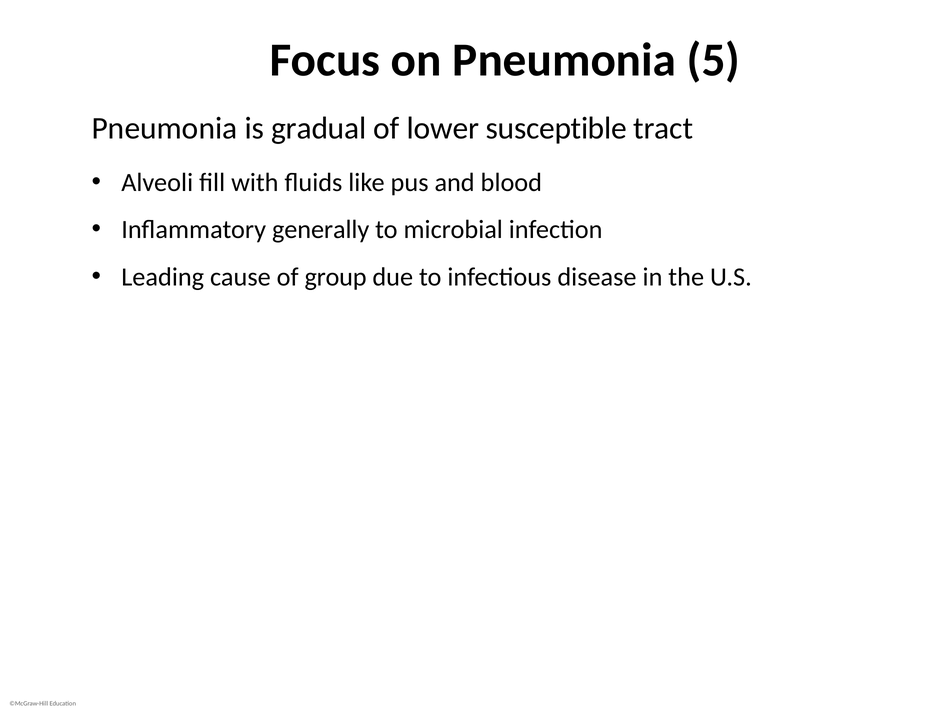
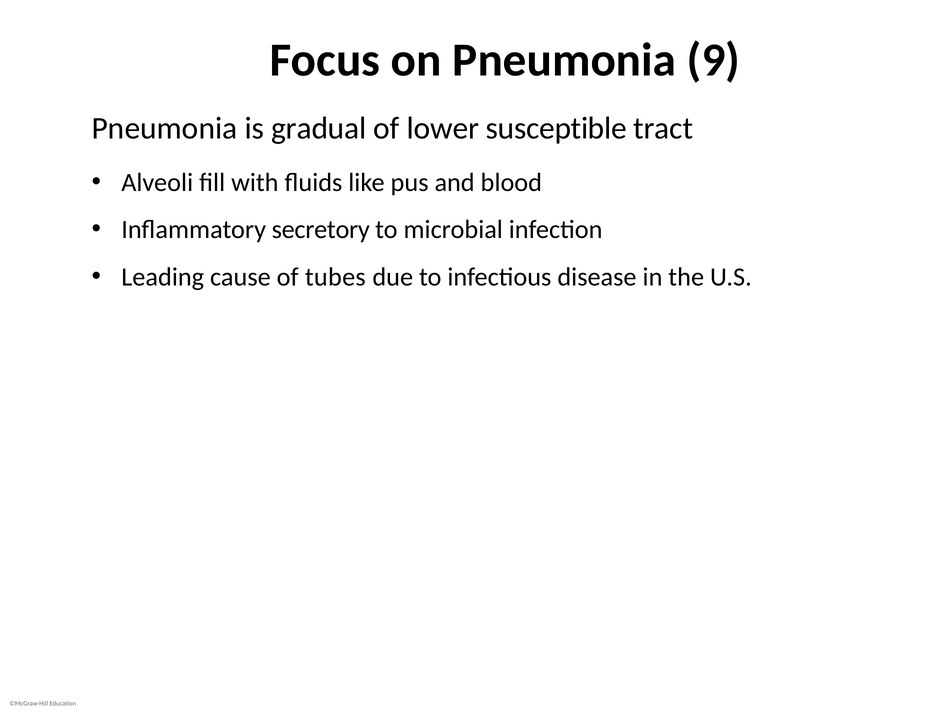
5: 5 -> 9 (713, 60)
generally: generally -> secretory (321, 230)
group: group -> tubes (335, 277)
